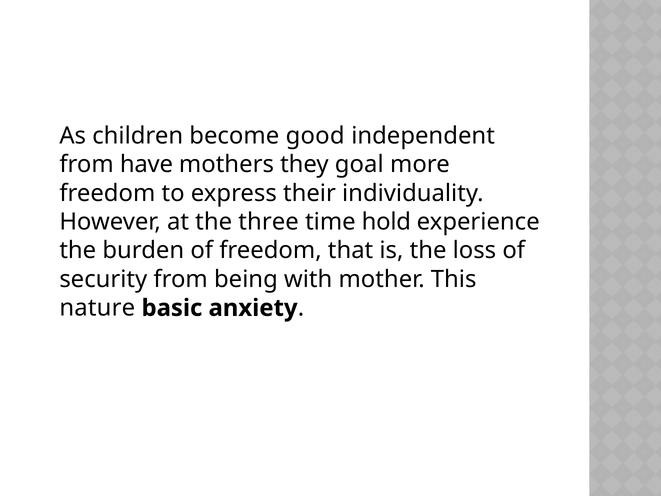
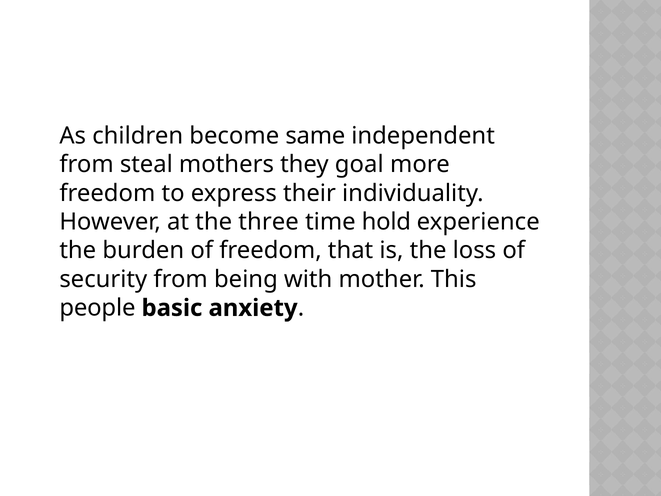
good: good -> same (315, 136)
have: have -> steal (146, 164)
nature: nature -> people (97, 308)
